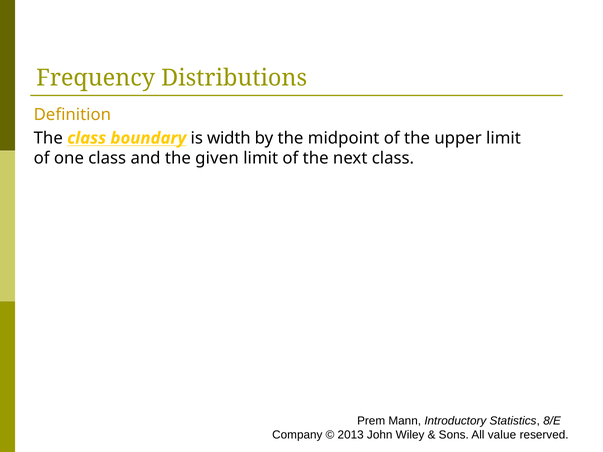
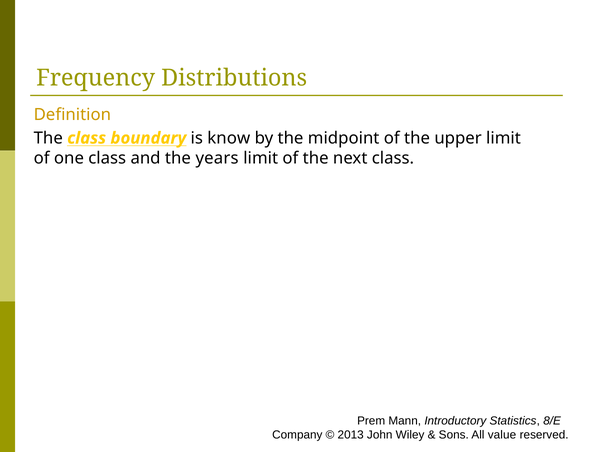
width: width -> know (229, 138)
given: given -> years (217, 158)
